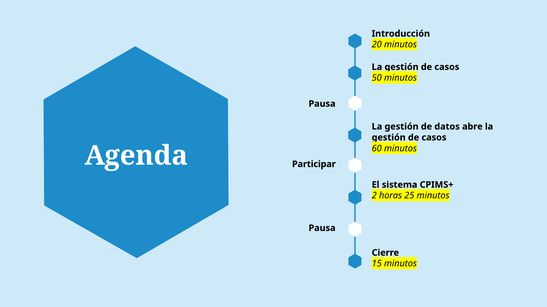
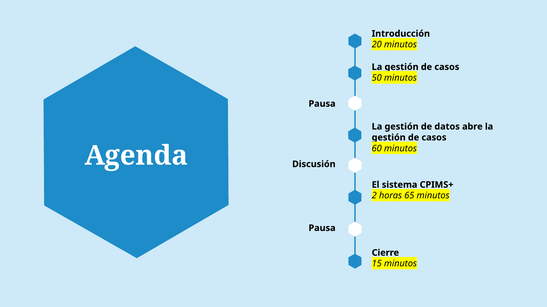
Participar: Participar -> Discusión (314, 164)
25: 25 -> 65 (409, 196)
